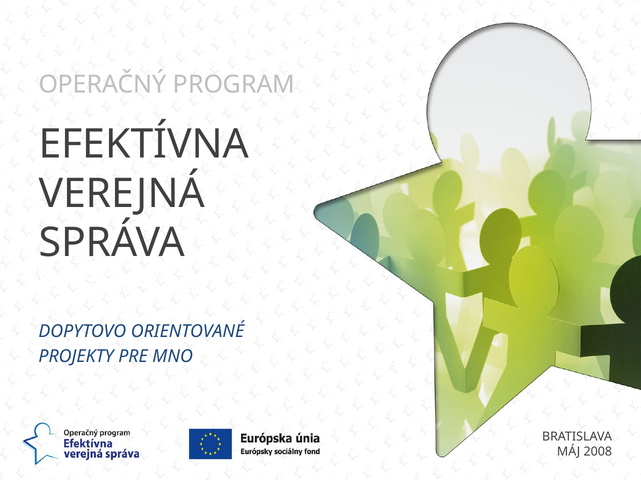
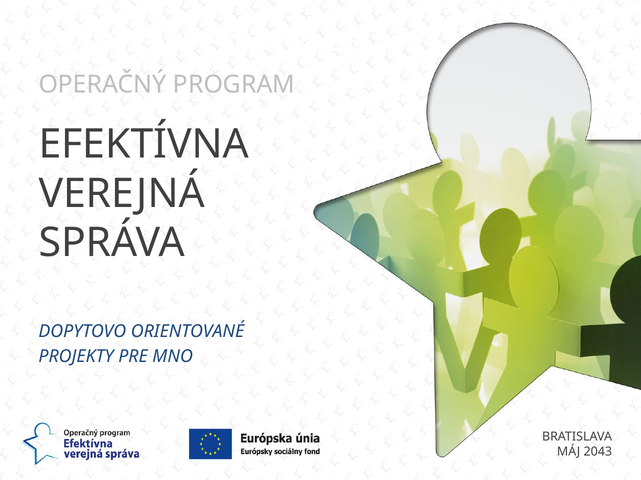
2008: 2008 -> 2043 (598, 453)
